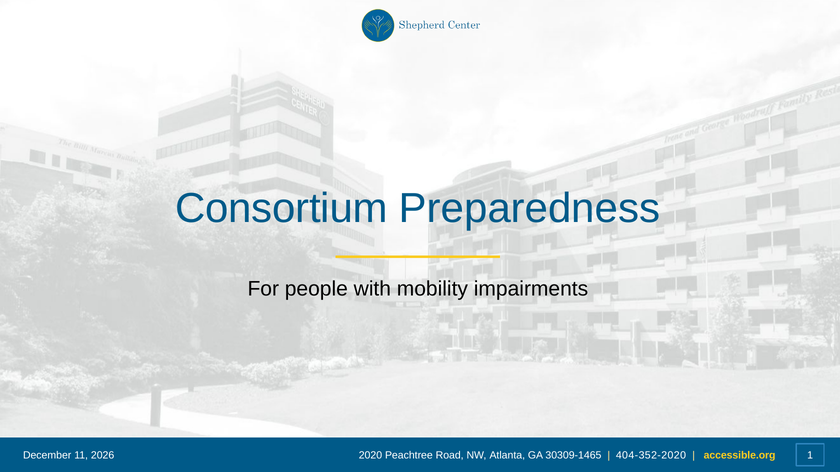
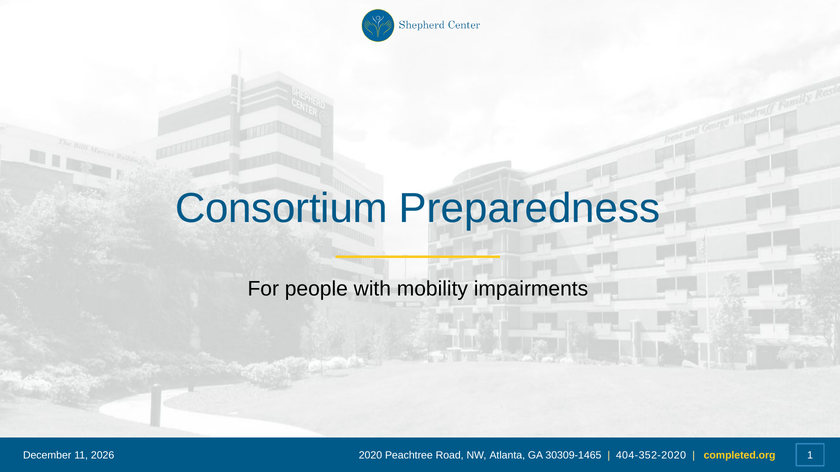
accessible.org: accessible.org -> completed.org (740, 456)
